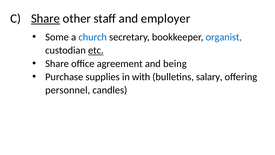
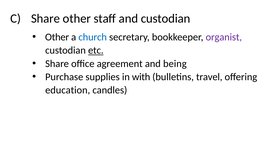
Share underline: present -> none (45, 18)
and employer: employer -> custodian (166, 18)
Some: Some -> Other (57, 37)
organist colour: blue -> purple (224, 37)
salary: salary -> travel (209, 77)
personnel: personnel -> education (68, 90)
